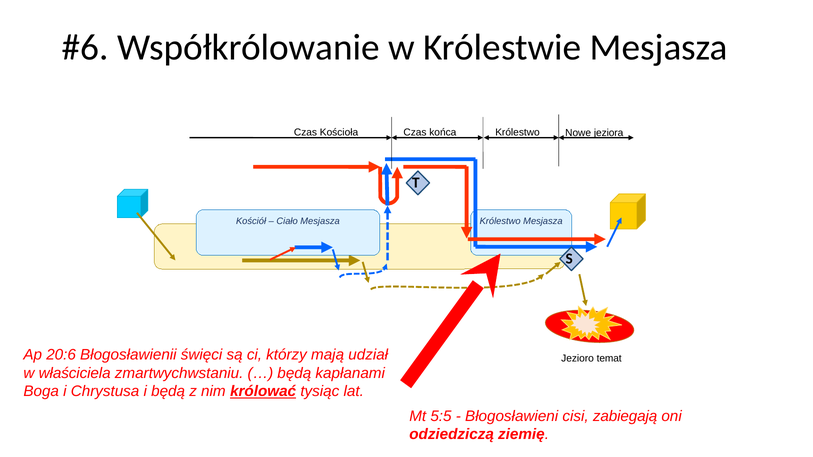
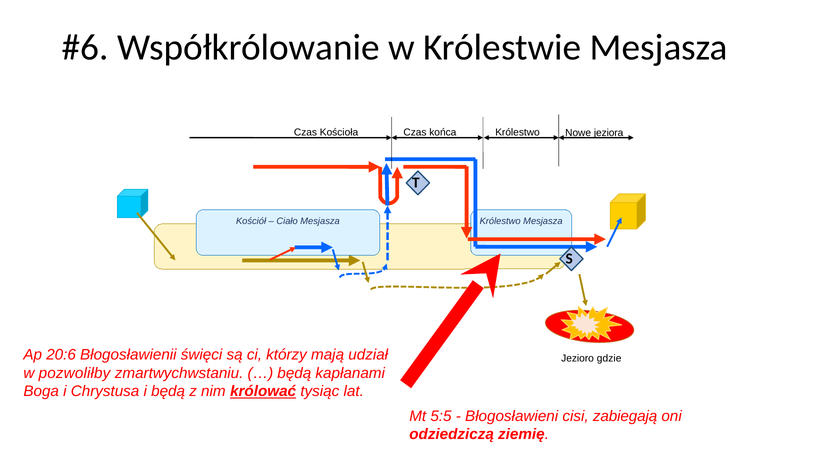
temat: temat -> gdzie (609, 358)
właściciela: właściciela -> pozwoliłby (75, 373)
